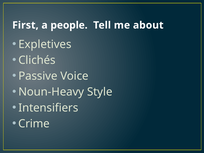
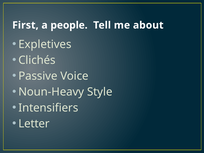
Crime: Crime -> Letter (34, 124)
